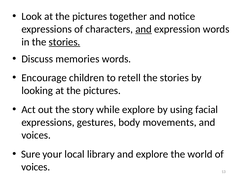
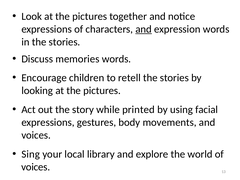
stories underline: present -> none (65, 42)
while explore: explore -> printed (138, 110)
Sure: Sure -> Sing (31, 154)
